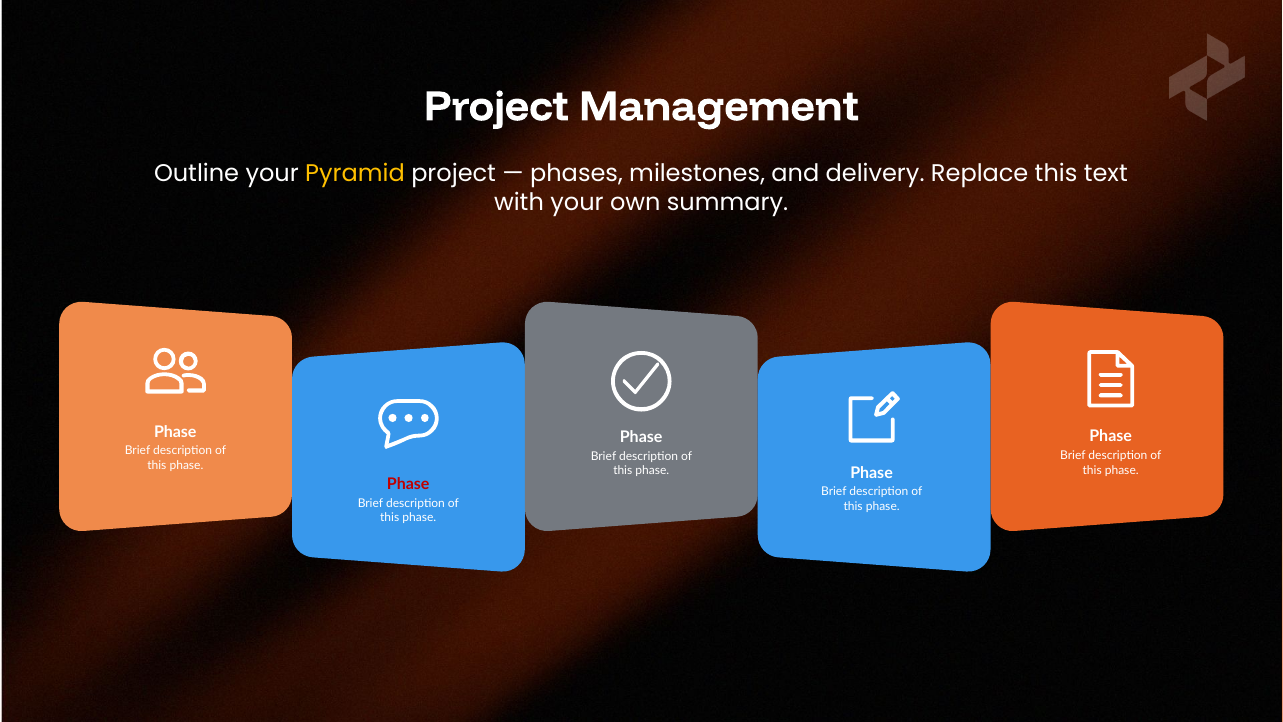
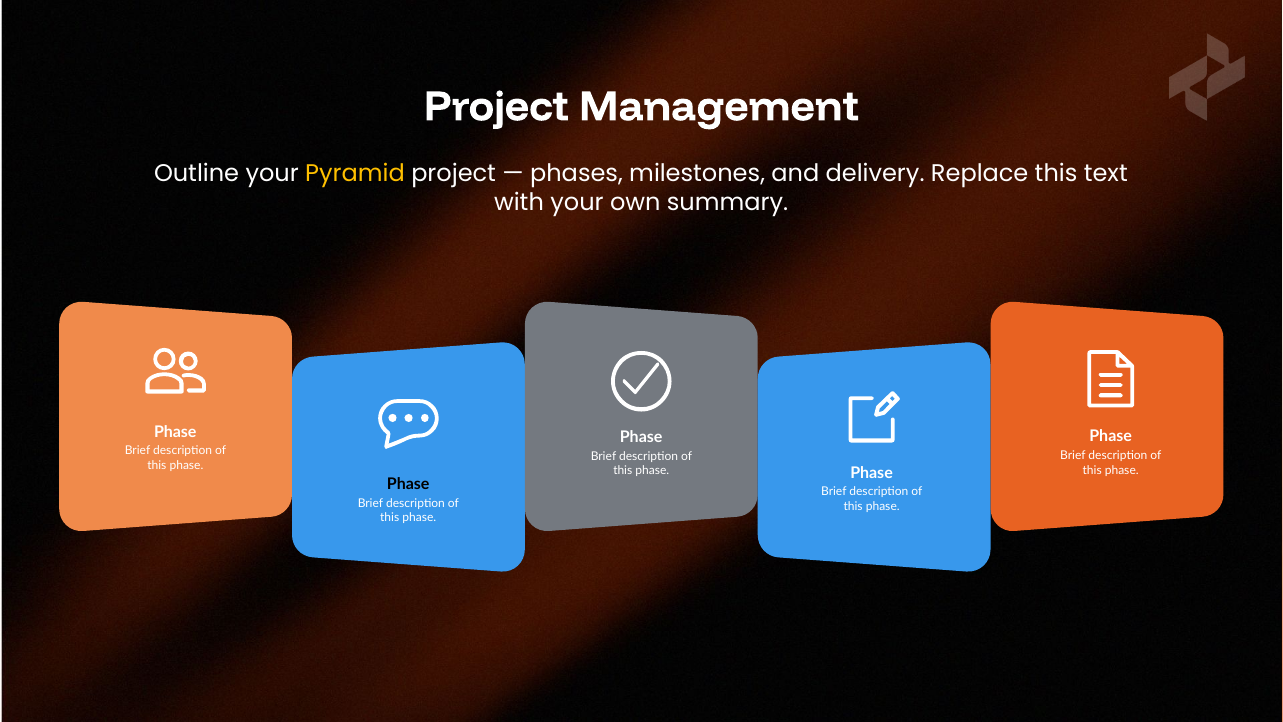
Phase colour: red -> black (408, 484)
